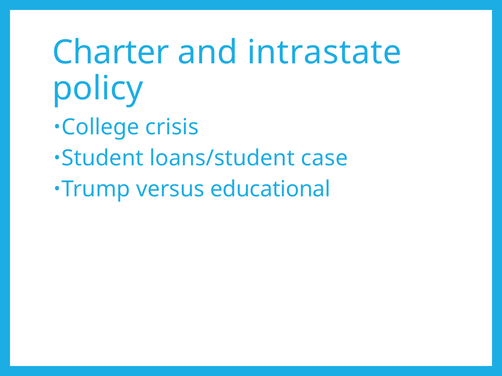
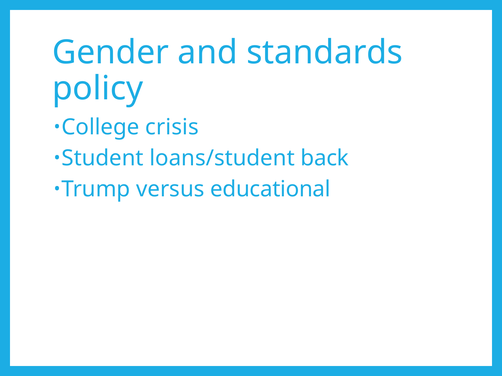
Charter: Charter -> Gender (111, 52)
intrastate: intrastate -> standards (325, 52)
case: case -> back (325, 158)
